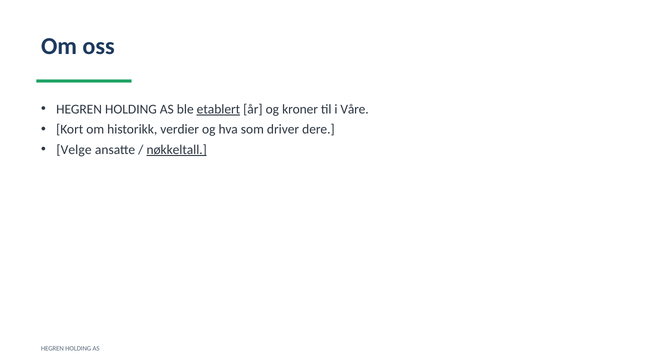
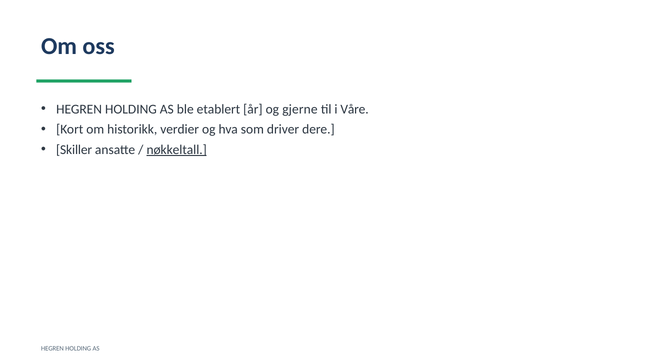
etablert underline: present -> none (218, 109)
kroner: kroner -> gjerne (300, 109)
Velge: Velge -> Skiller (74, 150)
